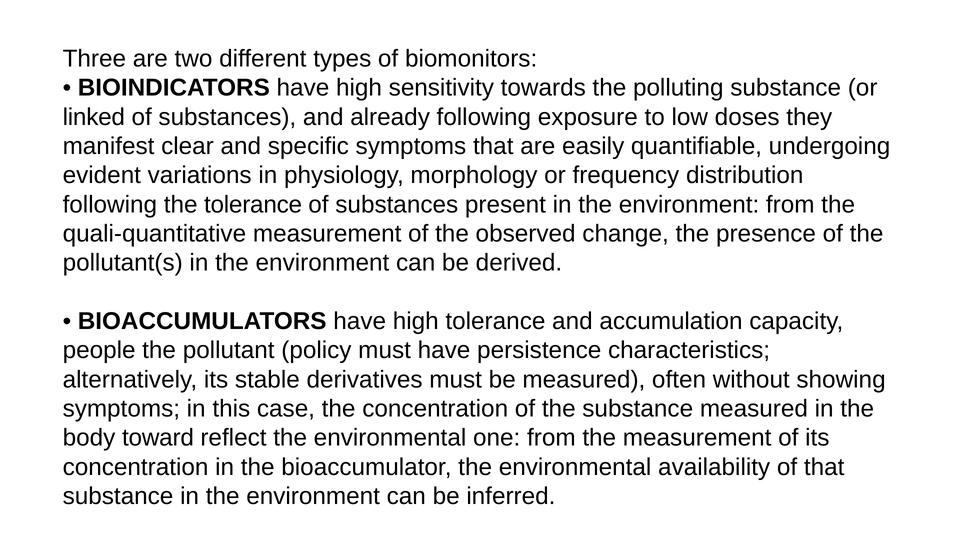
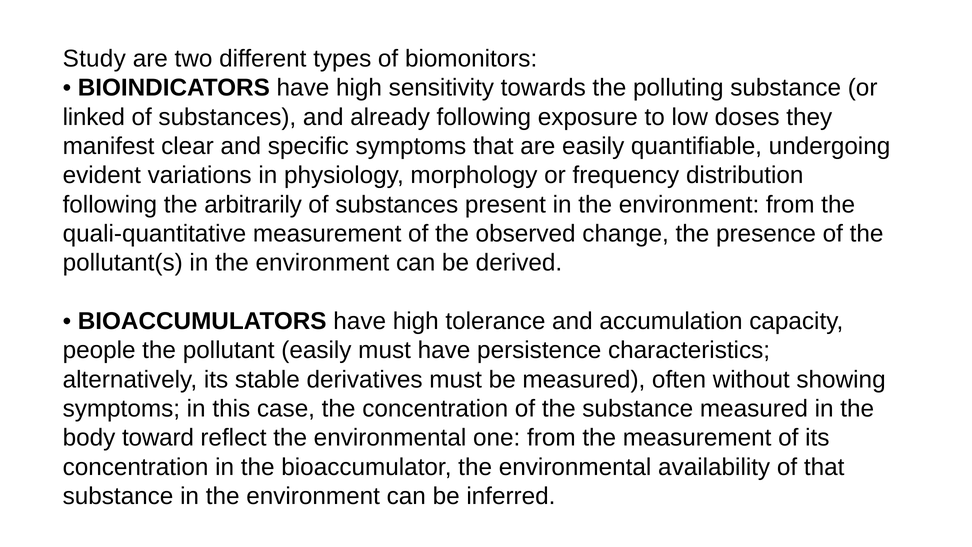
Three: Three -> Study (94, 59)
the tolerance: tolerance -> arbitrarily (253, 204)
pollutant policy: policy -> easily (316, 350)
